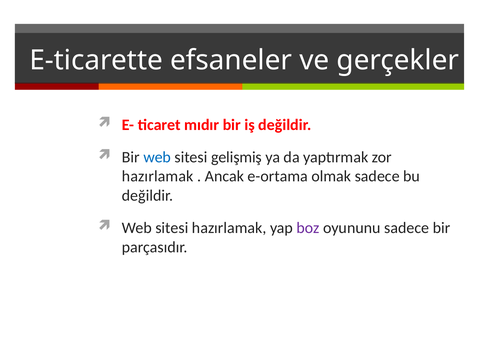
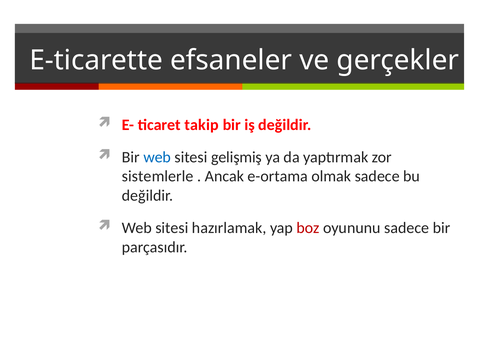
mıdır: mıdır -> takip (202, 125)
hazırlamak: hazırlamak -> sistemlerle (158, 177)
boz colour: purple -> red (308, 228)
